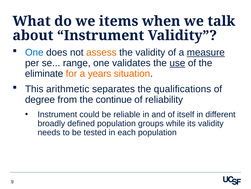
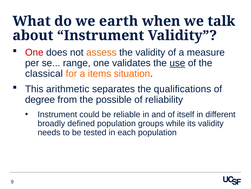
items: items -> earth (119, 21)
One colour: blue -> red (34, 52)
measure underline: present -> none (206, 52)
eliminate: eliminate -> classical (44, 73)
years: years -> items (100, 73)
continue: continue -> possible (114, 99)
